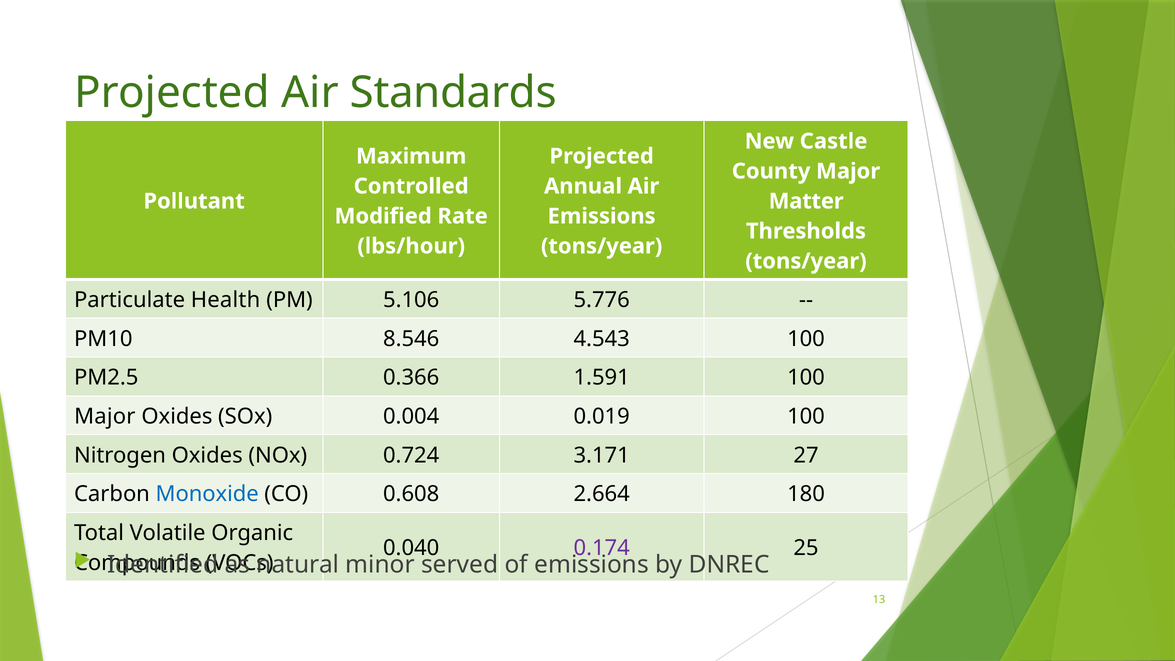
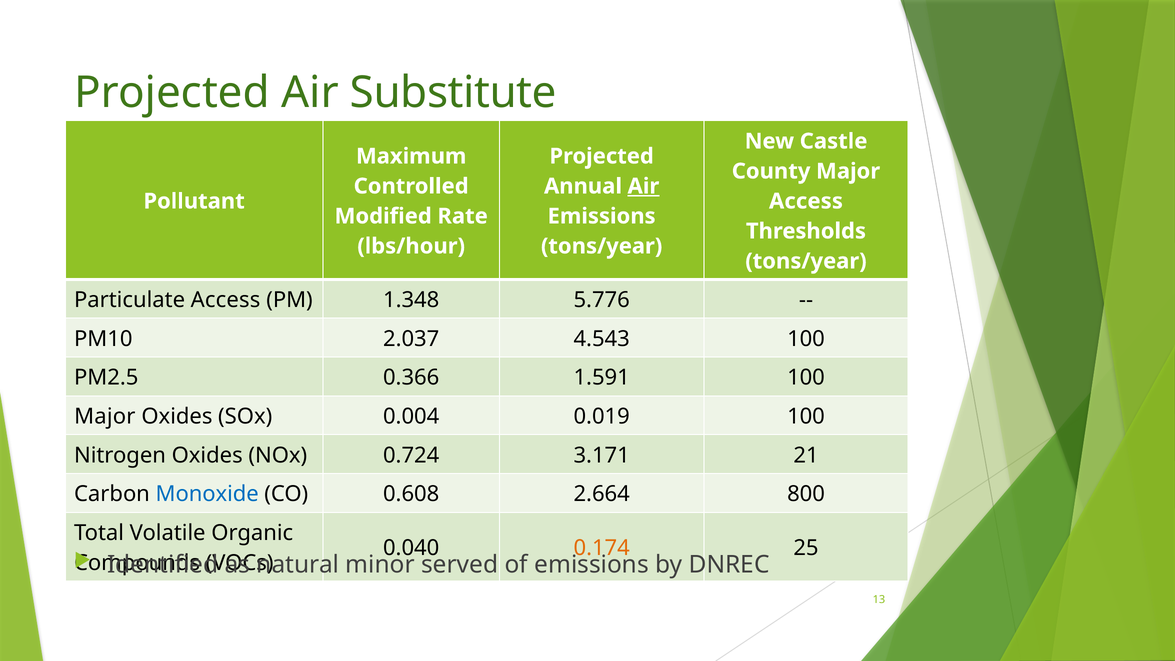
Standards: Standards -> Substitute (453, 93)
Air underline: none -> present (643, 186)
Matter: Matter -> Access (806, 201)
Particulate Health: Health -> Access (226, 300)
5.106: 5.106 -> 1.348 (411, 300)
8.546: 8.546 -> 2.037 (411, 339)
27: 27 -> 21 (806, 455)
180: 180 -> 800 (806, 494)
0.174 colour: purple -> orange (602, 548)
